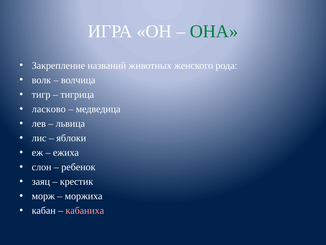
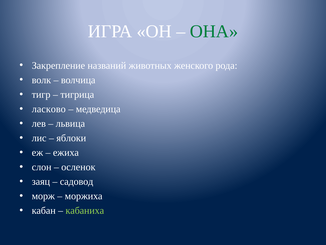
ребенок: ребенок -> осленок (78, 167)
крестик: крестик -> садовод (77, 181)
кабаниха colour: pink -> light green (85, 210)
